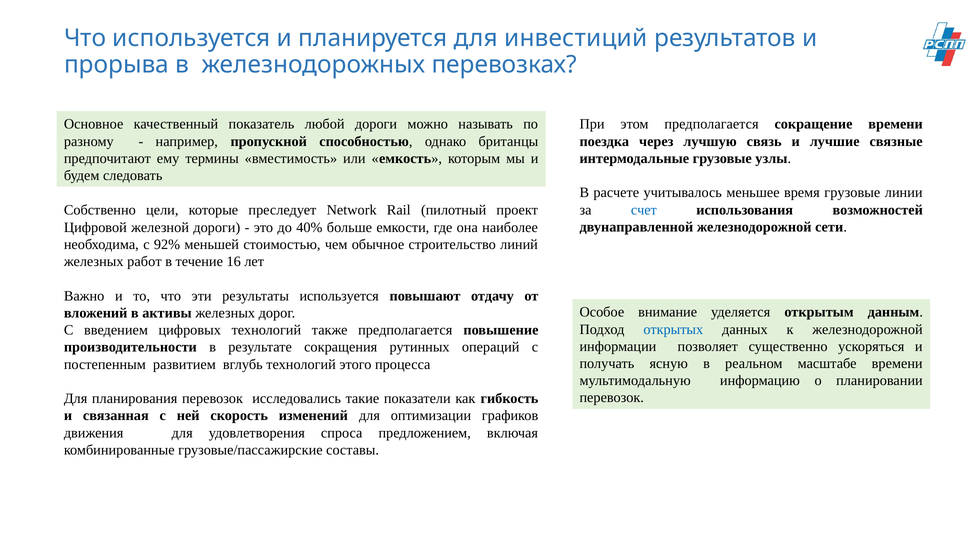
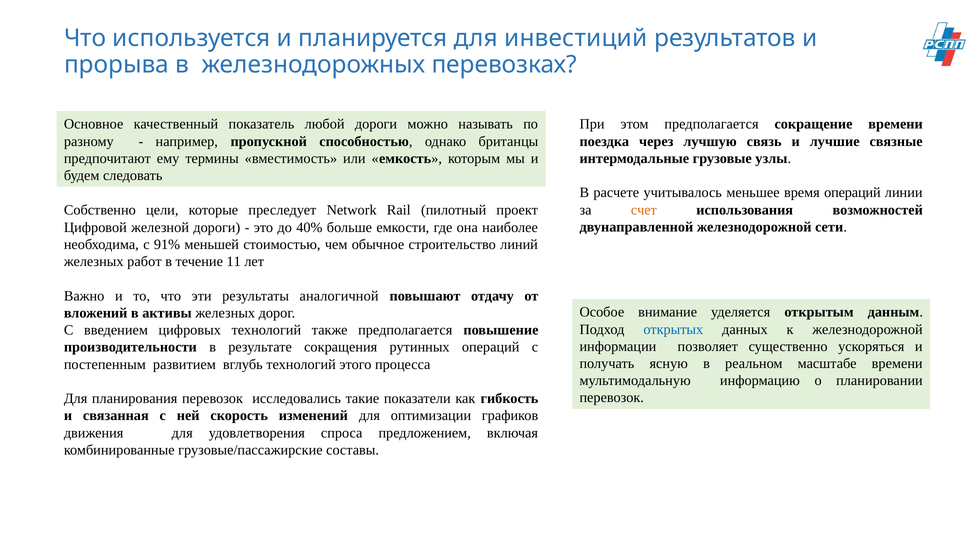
время грузовые: грузовые -> операций (852, 193)
счет colour: blue -> orange (644, 210)
92%: 92% -> 91% (167, 245)
16: 16 -> 11 (234, 262)
результаты используется: используется -> аналогичной (339, 296)
